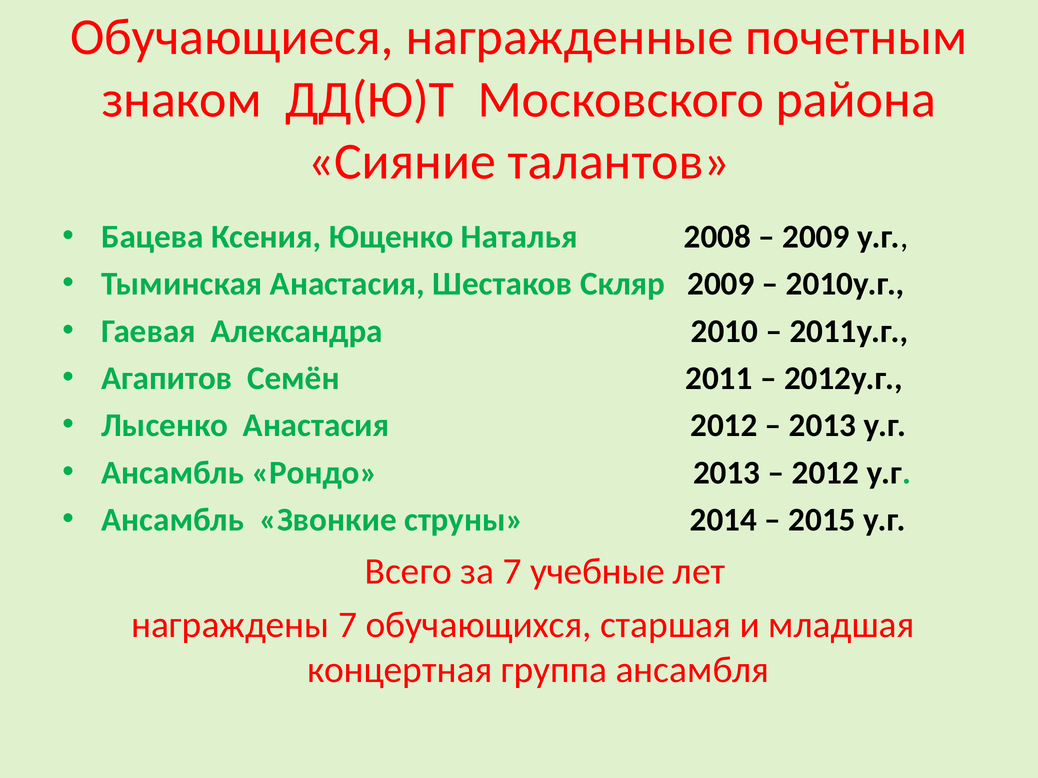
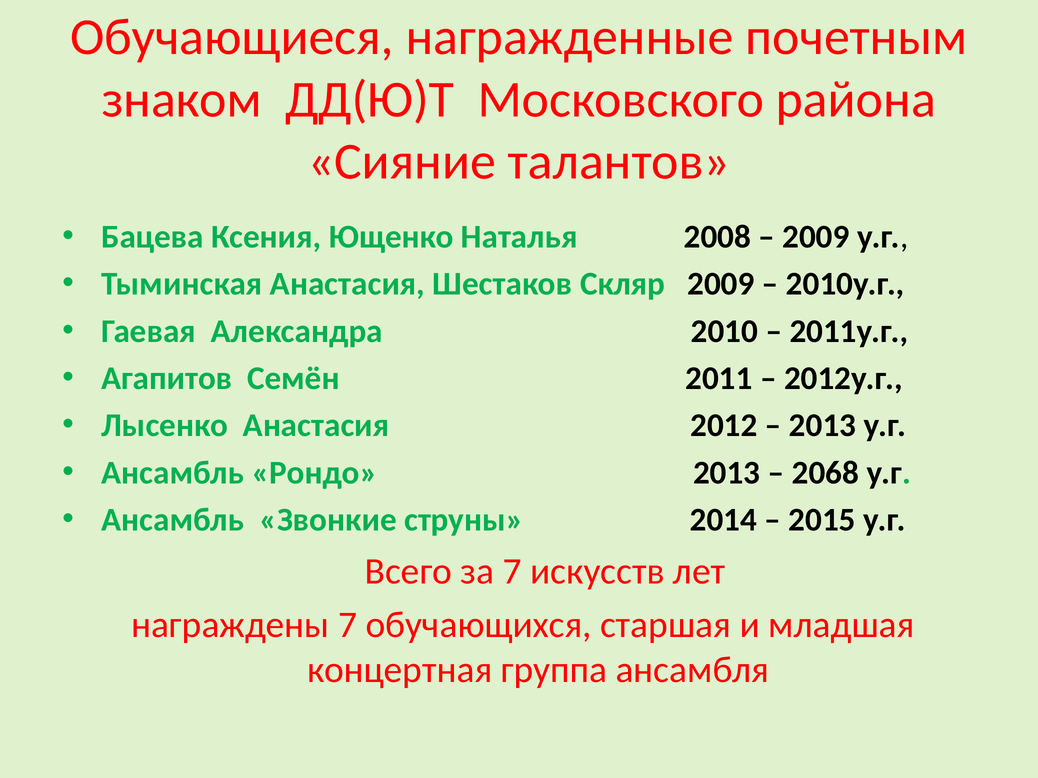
2012: 2012 -> 2068 (825, 473)
учебные: учебные -> искусств (597, 572)
